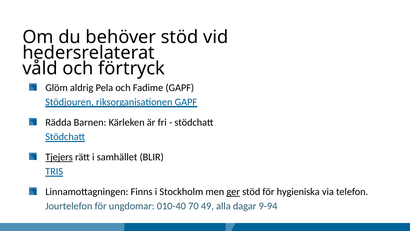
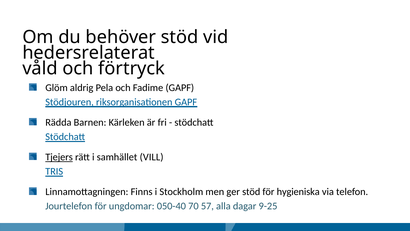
BLIR: BLIR -> VILL (152, 157)
ger underline: present -> none (233, 192)
010-40: 010-40 -> 050-40 (171, 206)
49: 49 -> 57 (207, 206)
9-94: 9-94 -> 9-25 (268, 206)
